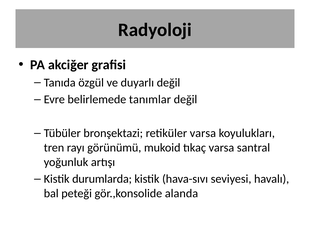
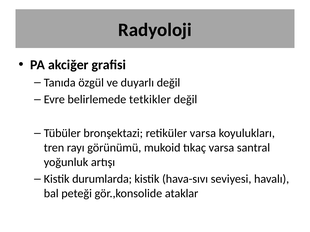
tanımlar: tanımlar -> tetkikler (150, 100)
alanda: alanda -> ataklar (182, 194)
